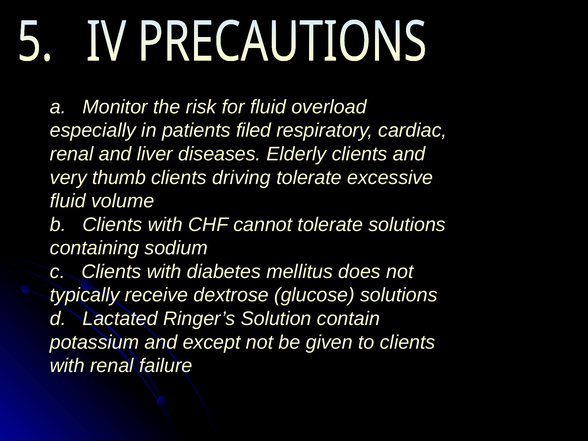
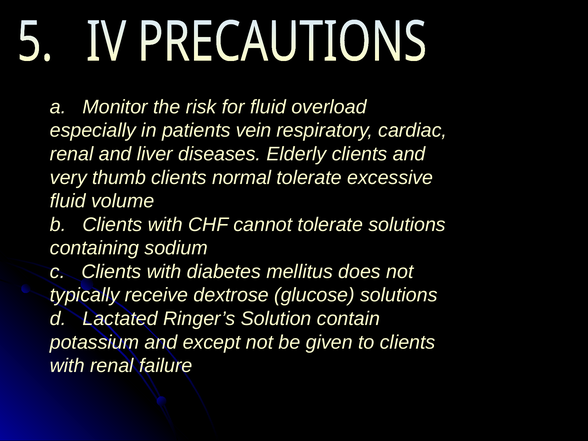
filed: filed -> vein (254, 131)
driving: driving -> normal (242, 178)
